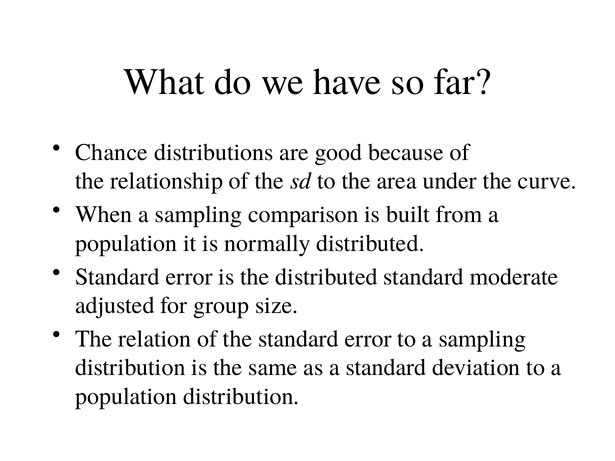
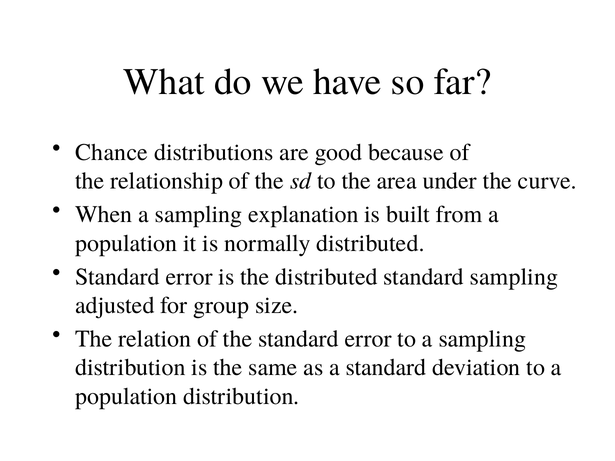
comparison: comparison -> explanation (303, 215)
standard moderate: moderate -> sampling (514, 277)
